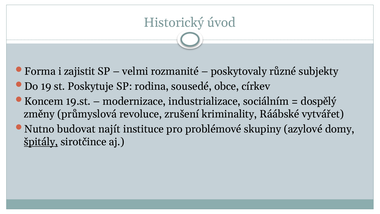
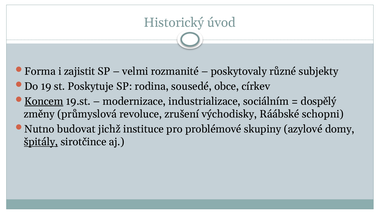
Koncem underline: none -> present (44, 101)
kriminality: kriminality -> východisky (229, 114)
vytvářet: vytvářet -> schopni (323, 114)
najít: najít -> jichž (109, 129)
